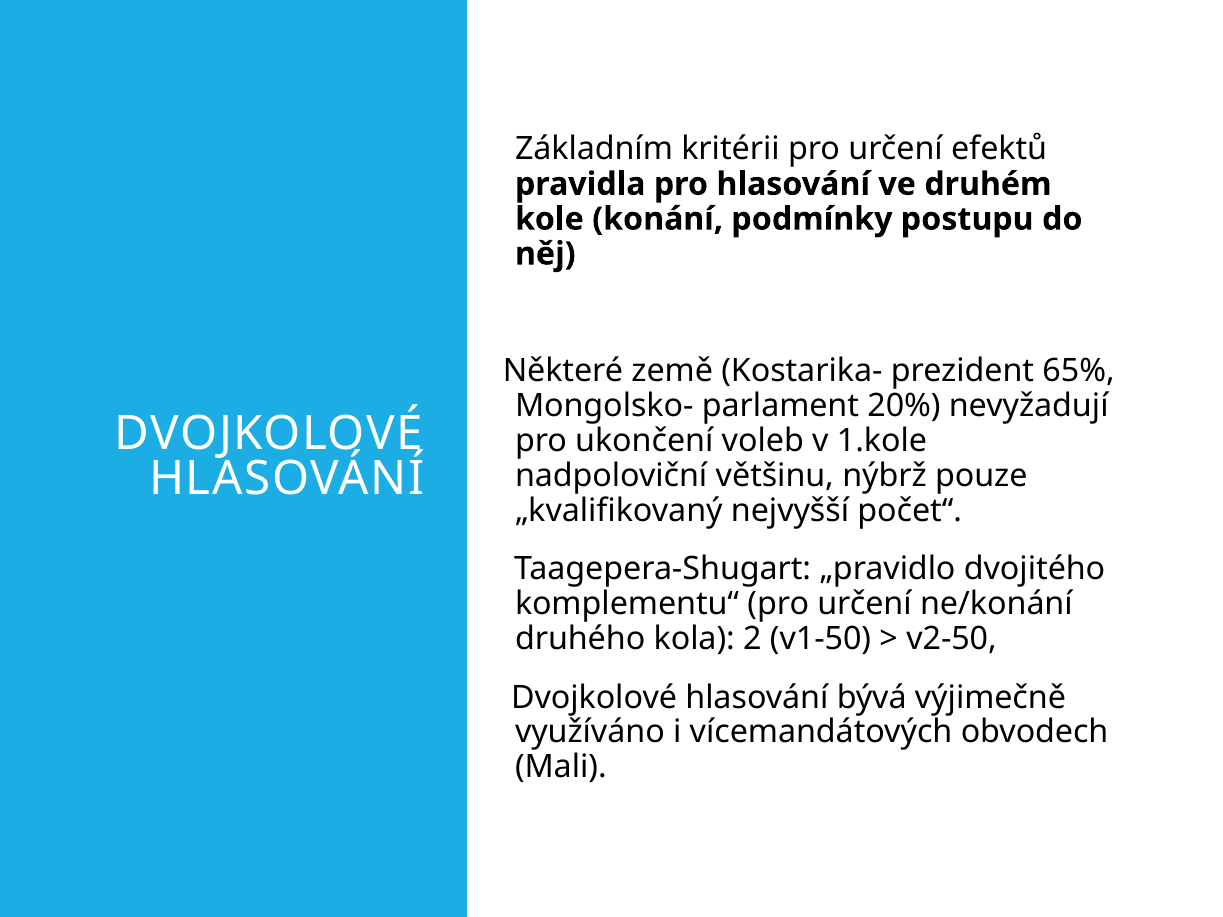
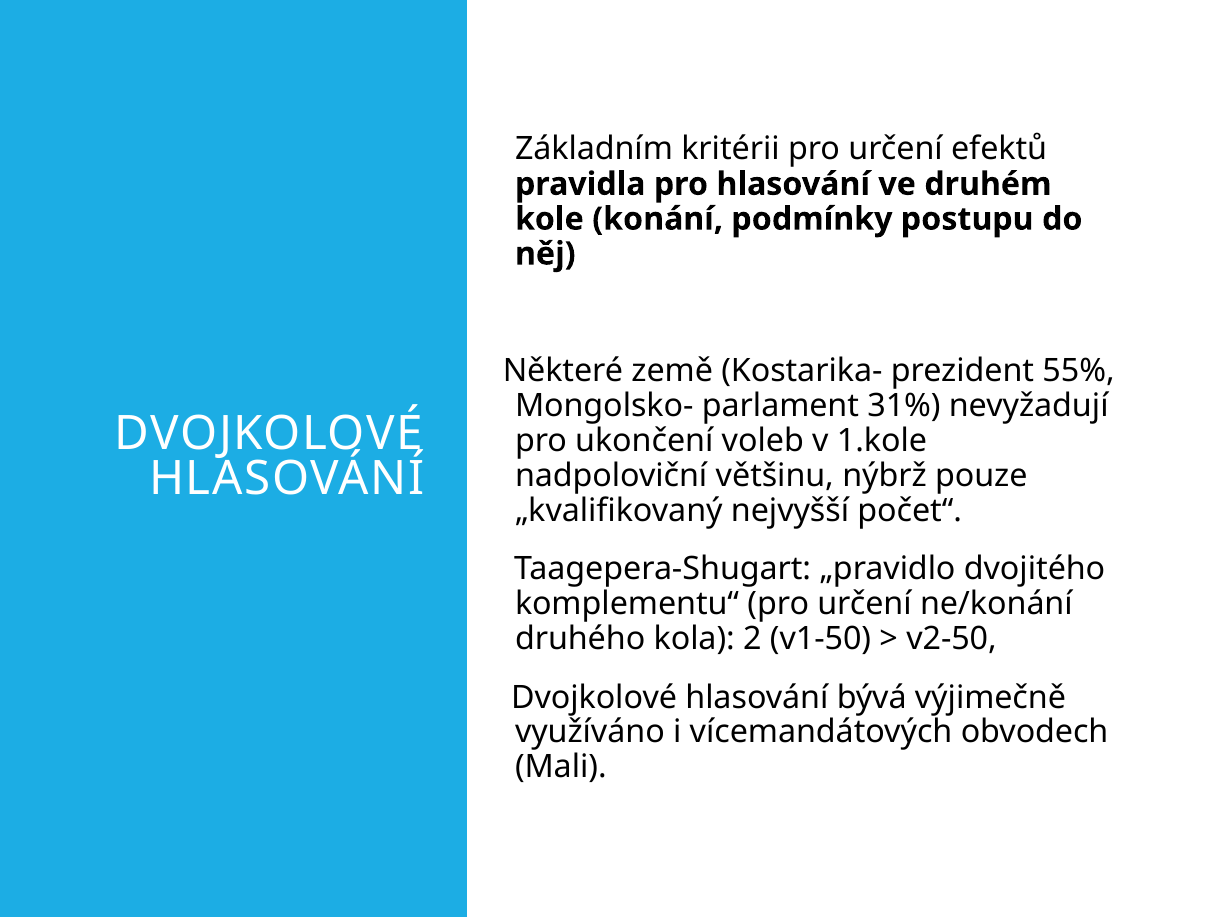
65%: 65% -> 55% (1079, 371)
20%: 20% -> 31% (904, 406)
